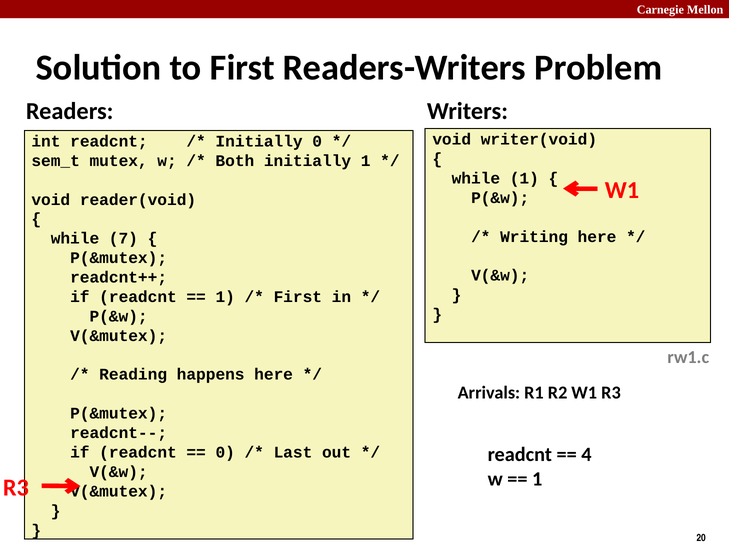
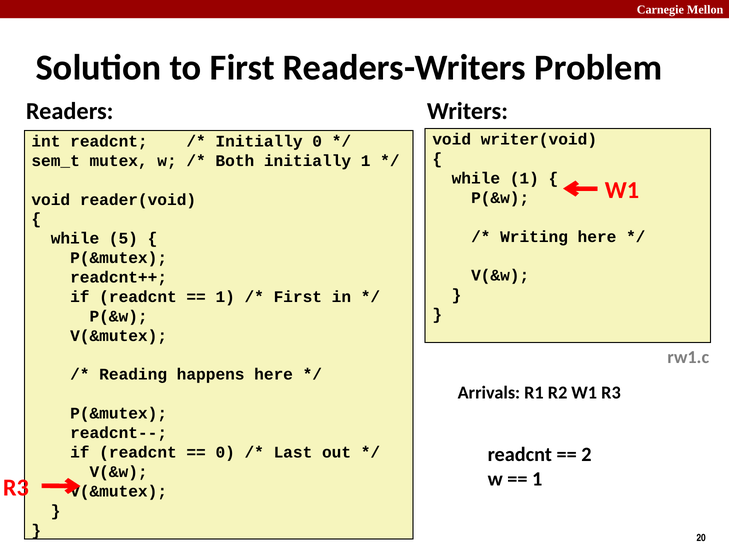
7: 7 -> 5 (123, 238)
4: 4 -> 2 (586, 455)
